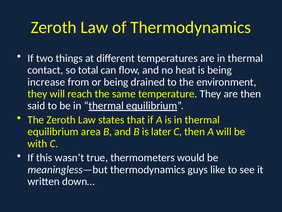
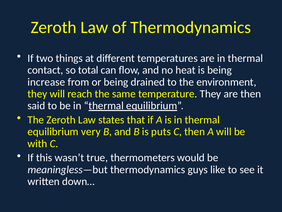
area: area -> very (91, 131)
later: later -> puts (161, 131)
